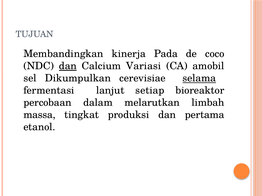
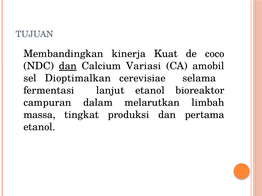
Pada: Pada -> Kuat (166, 54)
Dikumpulkan: Dikumpulkan -> Dioptimalkan (78, 78)
selama underline: present -> none (199, 78)
lanjut setiap: setiap -> etanol (150, 91)
percobaan: percobaan -> campuran (47, 103)
